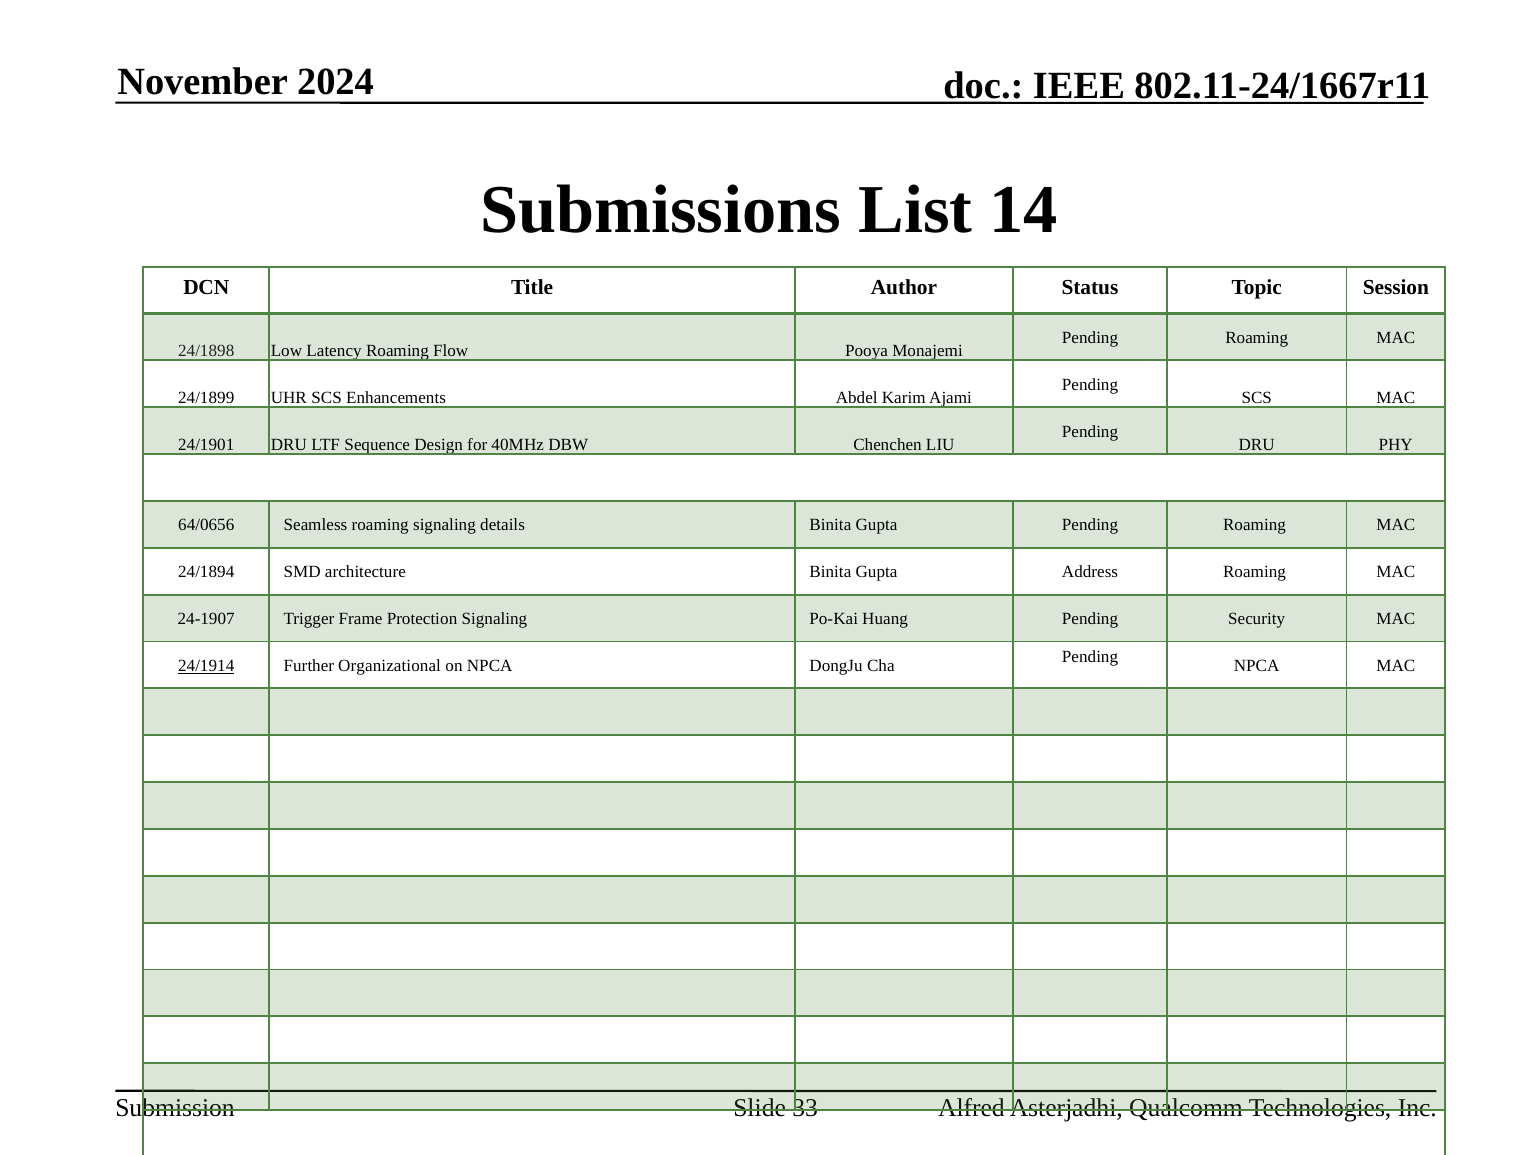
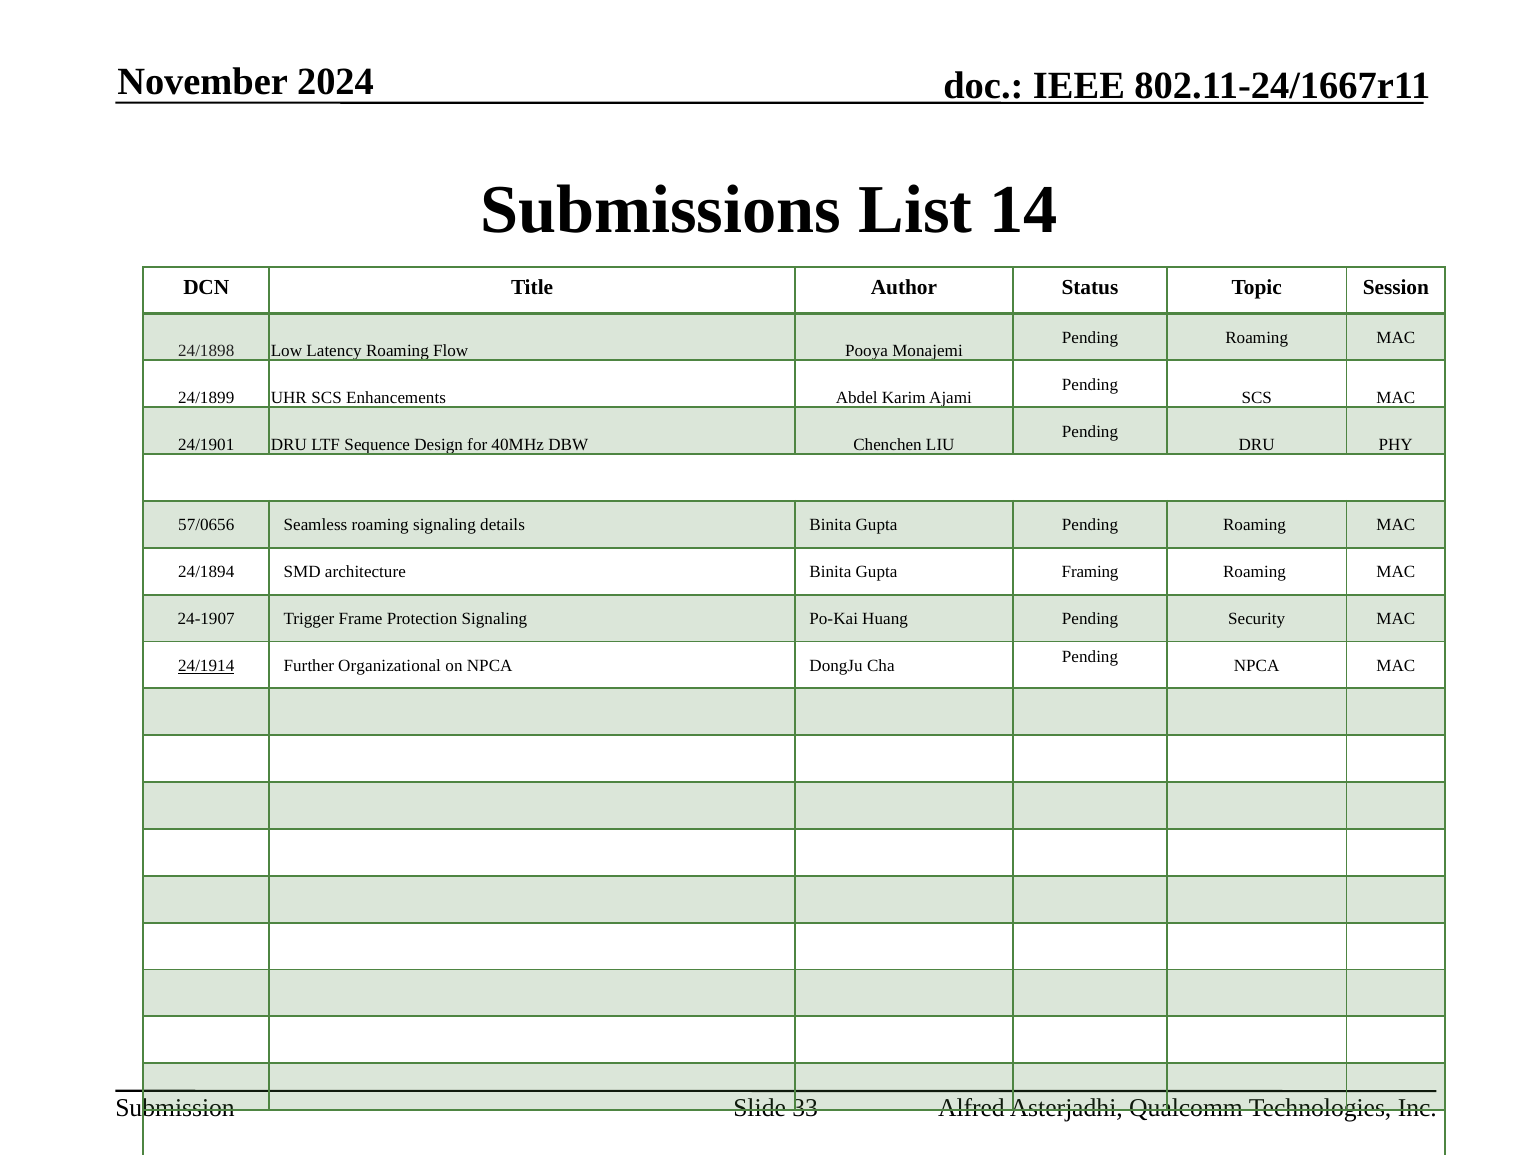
64/0656: 64/0656 -> 57/0656 (206, 525)
Address: Address -> Framing (1090, 572)
